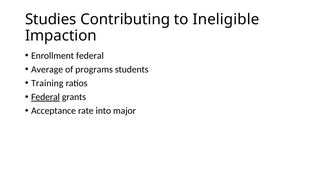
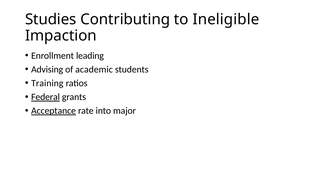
Enrollment federal: federal -> leading (90, 55)
Average: Average -> Advising (47, 69)
programs: programs -> academic (94, 69)
Acceptance underline: none -> present (54, 110)
